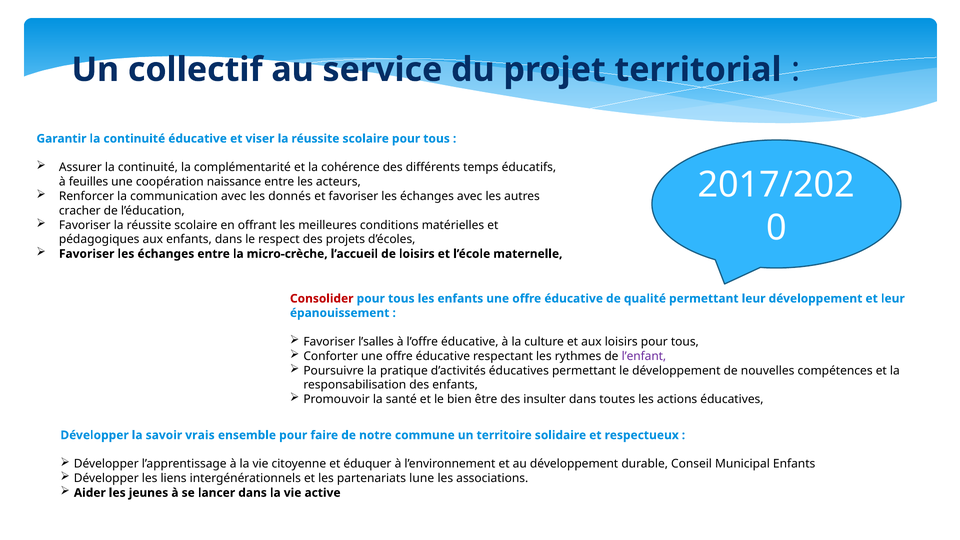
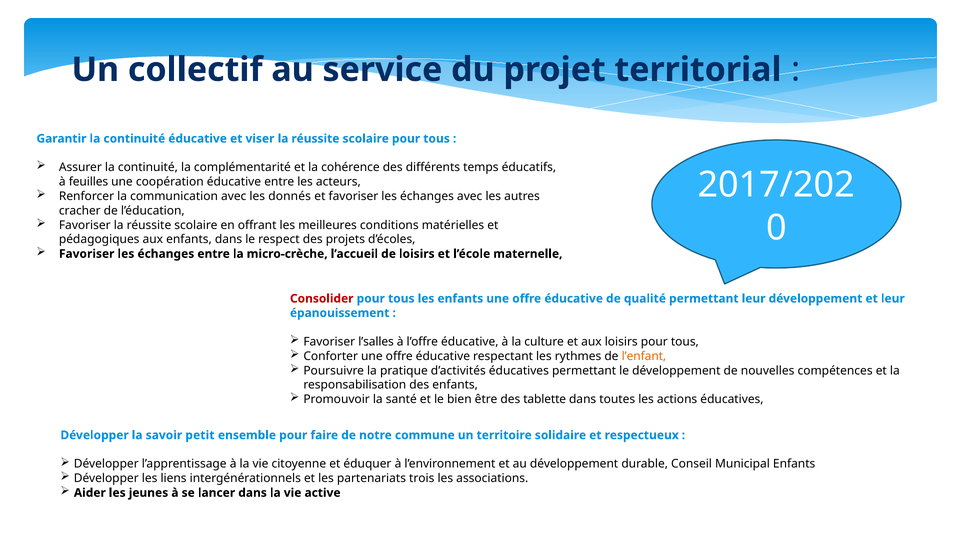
coopération naissance: naissance -> éducative (234, 182)
l’enfant colour: purple -> orange (644, 356)
insulter: insulter -> tablette (545, 399)
vrais: vrais -> petit (200, 435)
lune: lune -> trois (422, 478)
